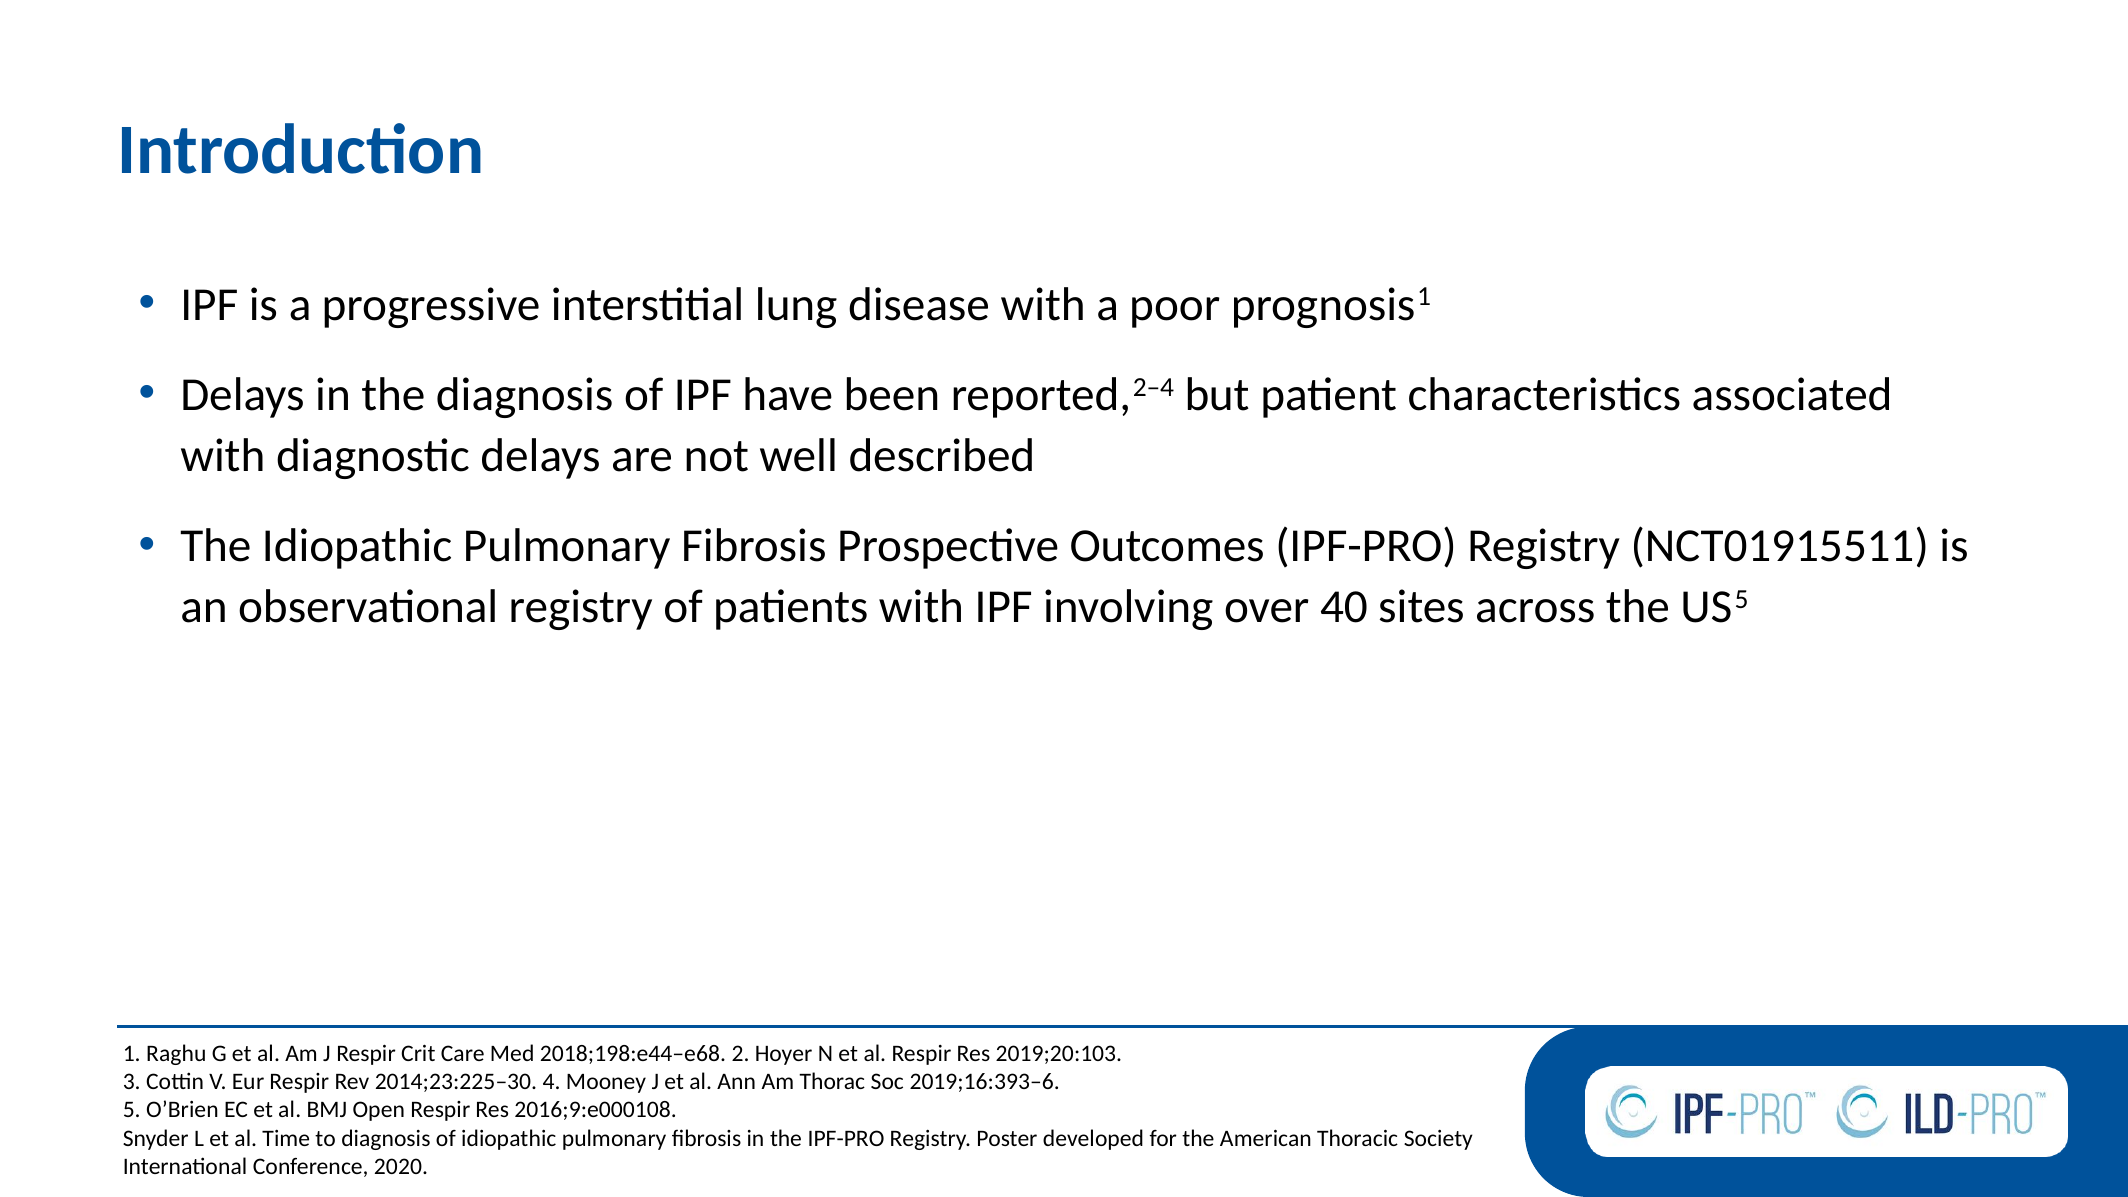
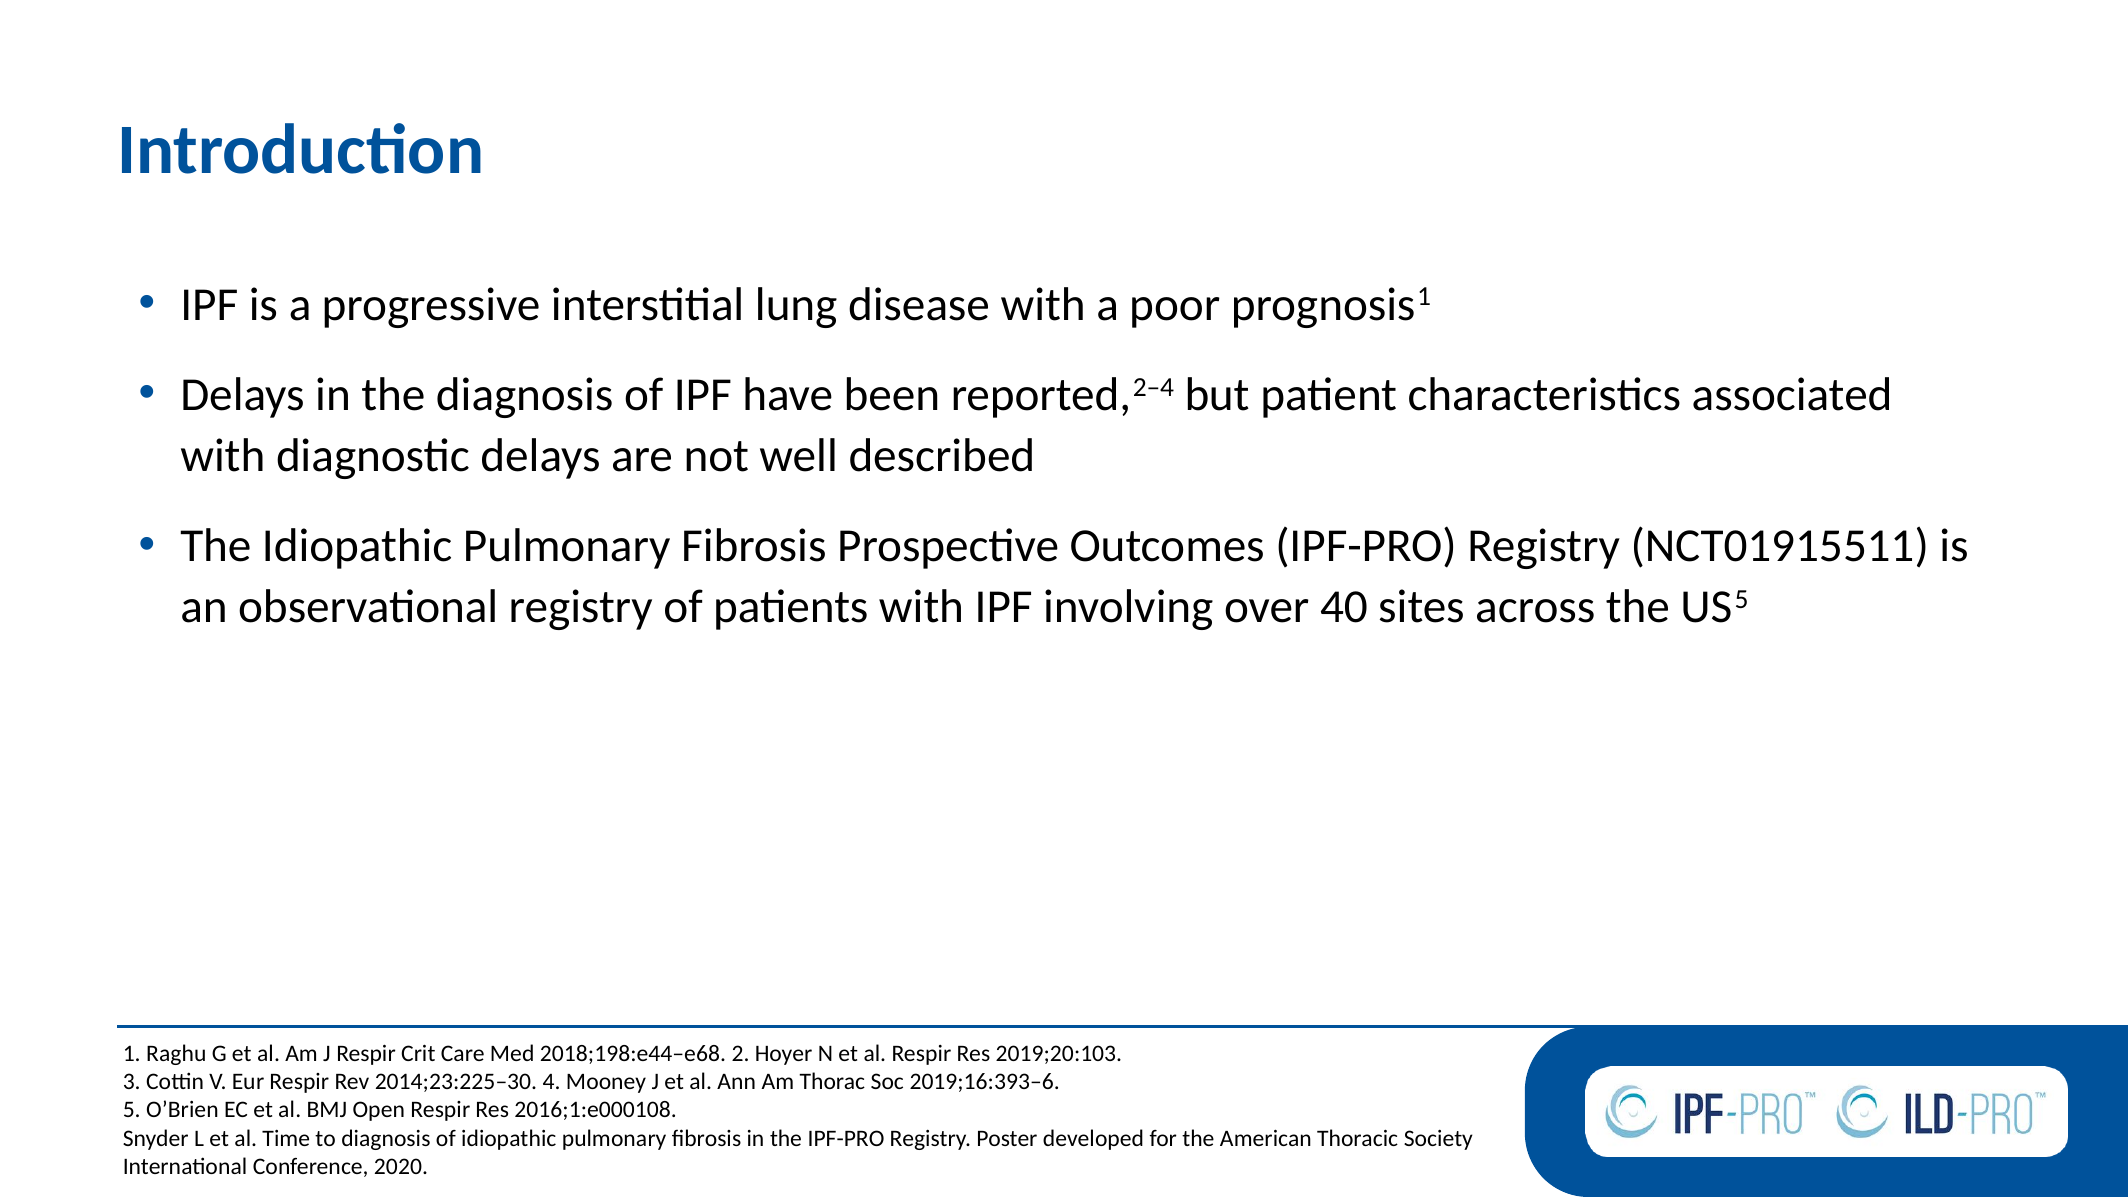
2016;9:e000108: 2016;9:e000108 -> 2016;1:e000108 (596, 1110)
